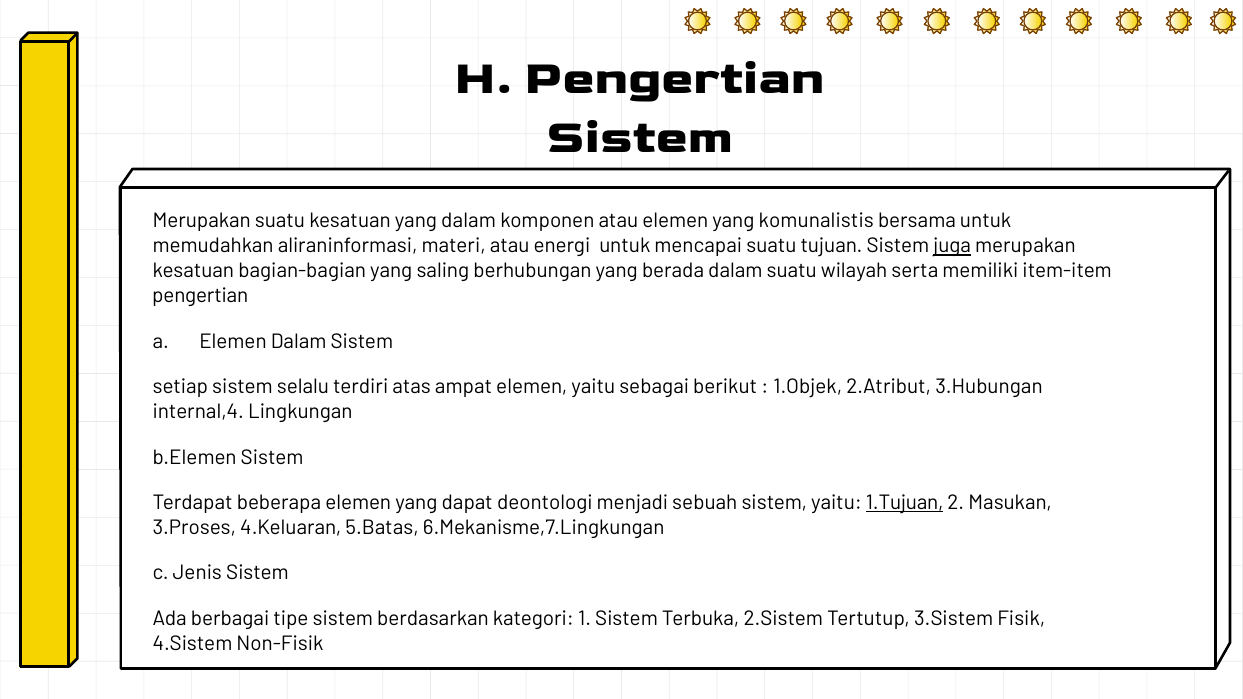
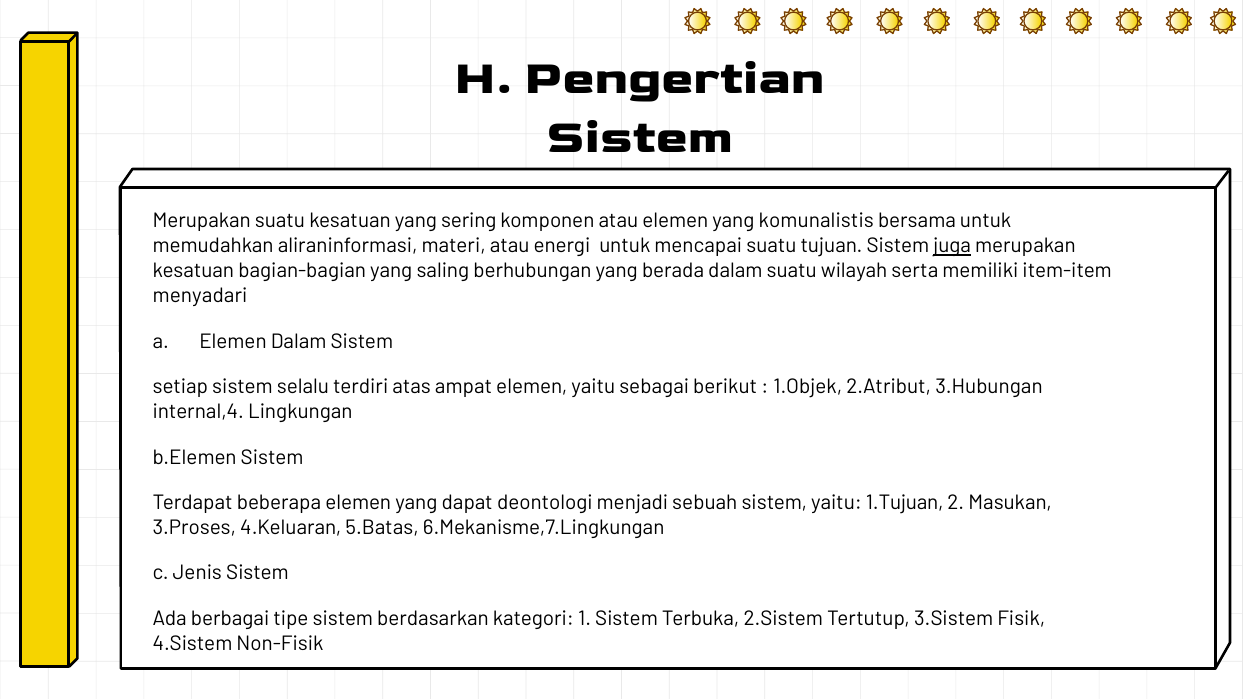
yang dalam: dalam -> sering (469, 221)
pengertian: pengertian -> menyadari (200, 296)
1.Tujuan underline: present -> none (905, 503)
